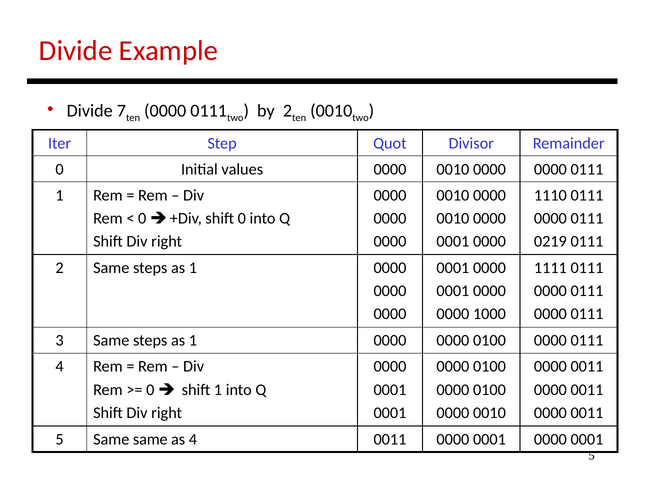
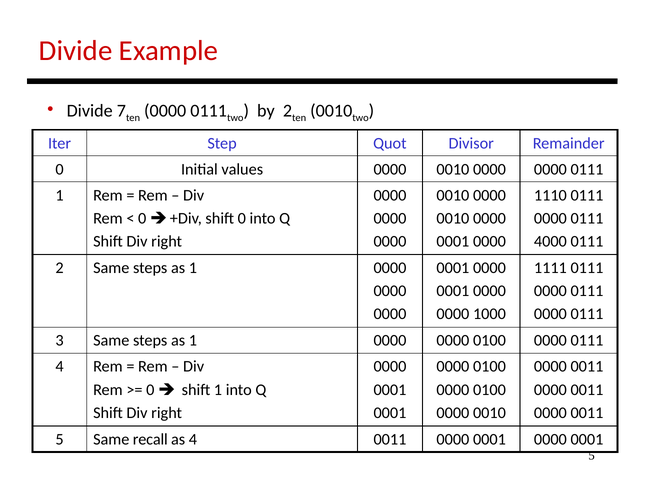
0219: 0219 -> 4000 (550, 242)
Same same: same -> recall (150, 440)
